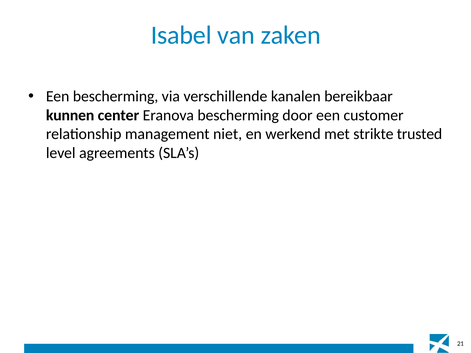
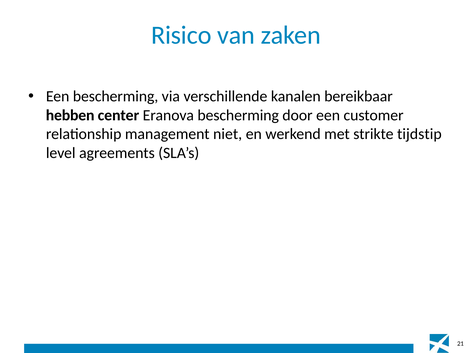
Isabel: Isabel -> Risico (181, 35)
kunnen: kunnen -> hebben (70, 115)
trusted: trusted -> tijdstip (419, 134)
